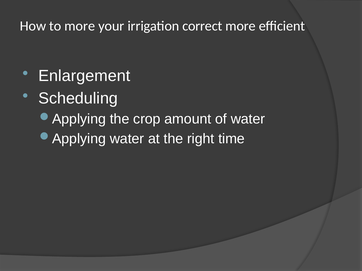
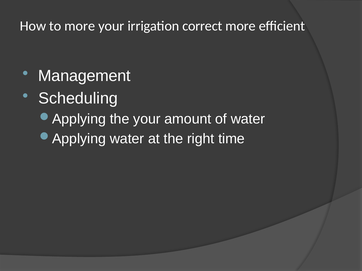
Enlargement: Enlargement -> Management (84, 76)
the crop: crop -> your (147, 119)
